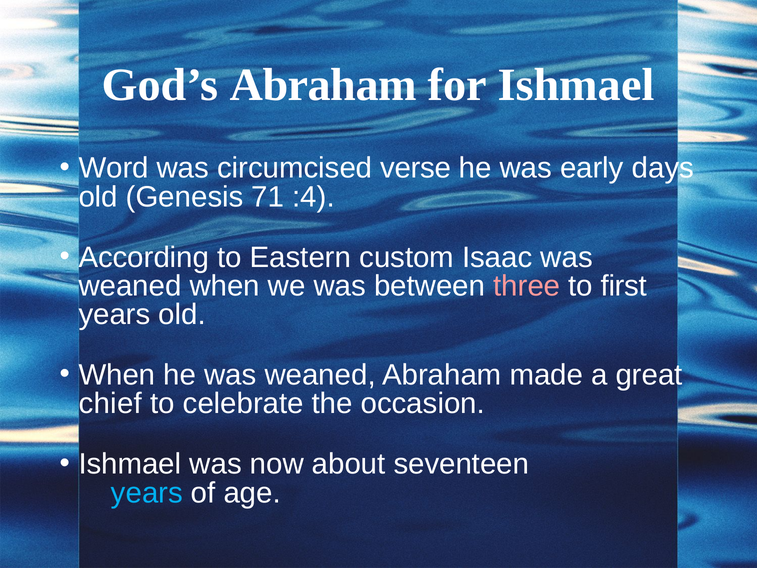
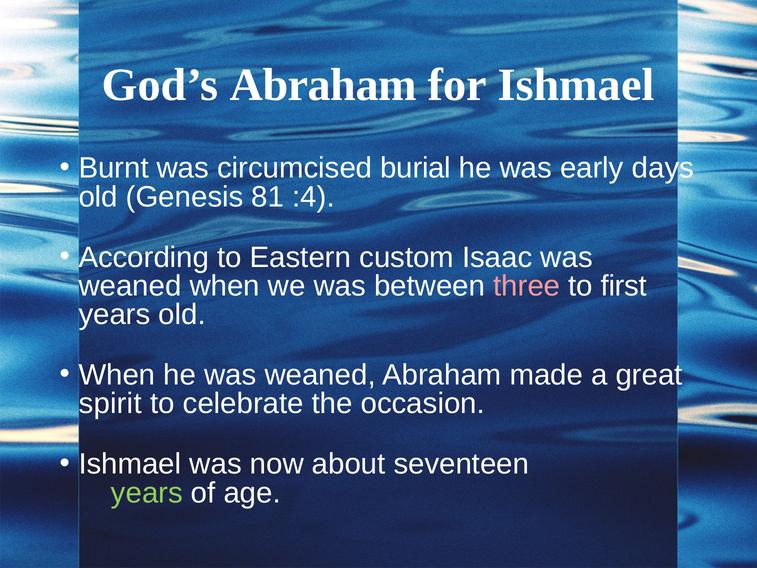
Word: Word -> Burnt (114, 168)
verse: verse -> burial (416, 168)
71: 71 -> 81 (268, 197)
chief: chief -> spirit (110, 404)
years colour: light blue -> light green (147, 493)
